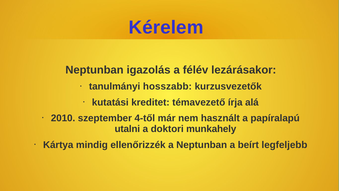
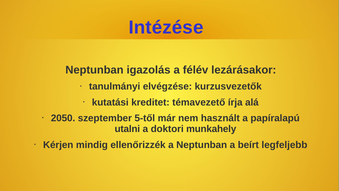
Kérelem: Kérelem -> Intézése (166, 28)
hosszabb: hosszabb -> elvégzése (167, 87)
2010: 2010 -> 2050 (63, 118)
4-től: 4-től -> 5-től (145, 118)
Kártya: Kártya -> Kérjen (58, 145)
